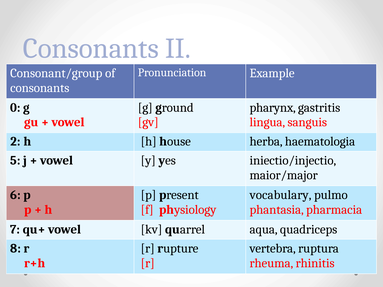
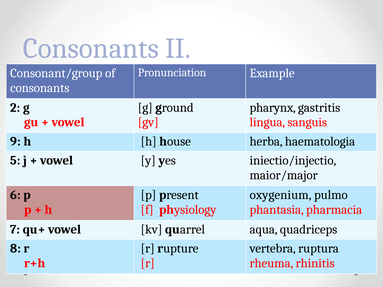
0: 0 -> 2 (15, 108)
2: 2 -> 9 (15, 142)
vocabulary: vocabulary -> oxygenium (281, 195)
